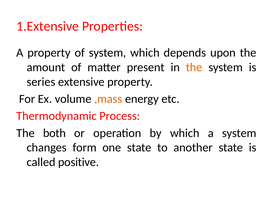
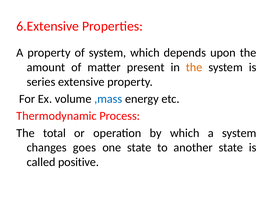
1.Extensive: 1.Extensive -> 6.Extensive (48, 26)
,mass colour: orange -> blue (108, 99)
both: both -> total (54, 133)
form: form -> goes (84, 147)
